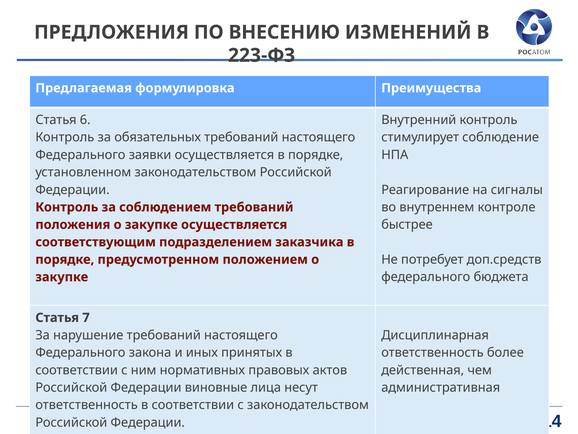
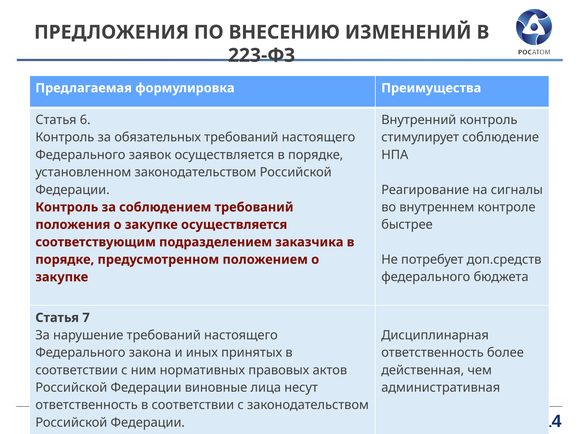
заявки: заявки -> заявок (150, 155)
